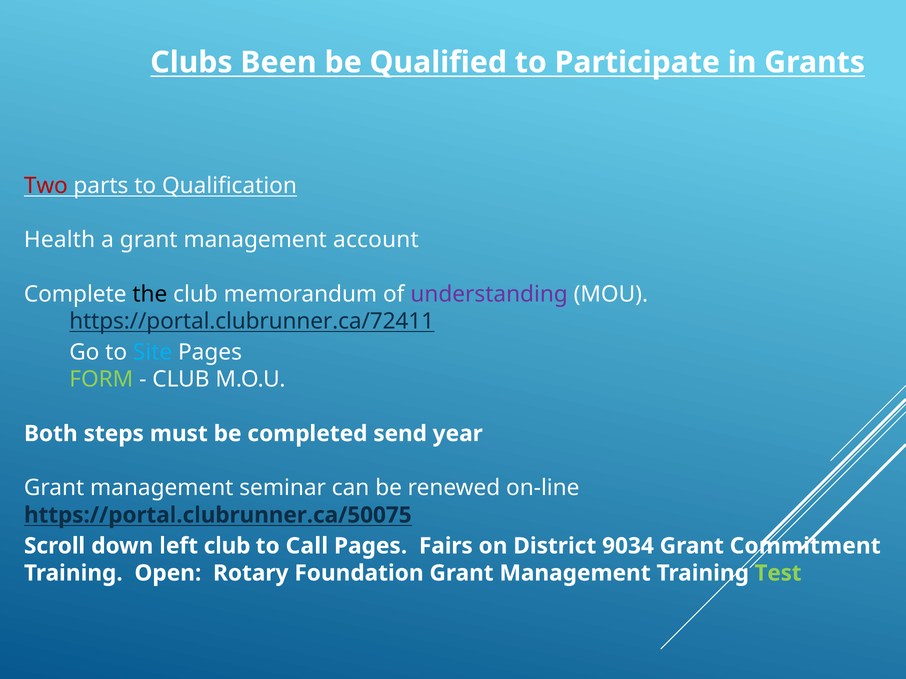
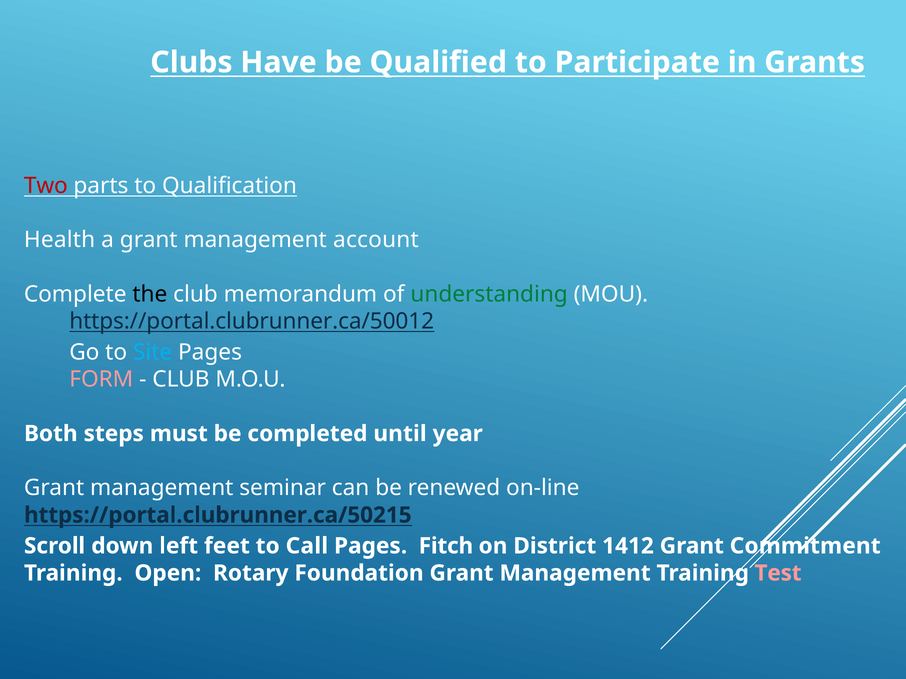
Been: Been -> Have (279, 62)
understanding colour: purple -> green (489, 294)
https://portal.clubrunner.ca/72411: https://portal.clubrunner.ca/72411 -> https://portal.clubrunner.ca/50012 (252, 322)
FORM colour: light green -> pink (101, 380)
send: send -> until (400, 434)
https://portal.clubrunner.ca/50075: https://portal.clubrunner.ca/50075 -> https://portal.clubrunner.ca/50215 (218, 516)
left club: club -> feet (227, 546)
Fairs: Fairs -> Fitch (446, 546)
9034: 9034 -> 1412 (628, 546)
Test colour: light green -> pink (778, 574)
